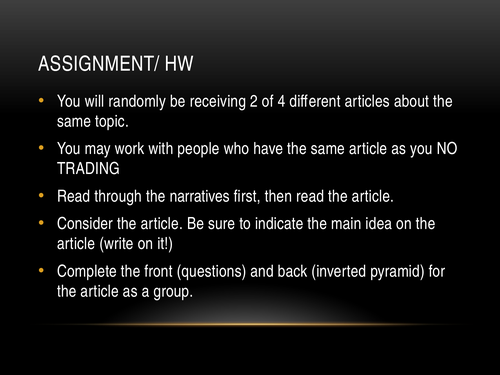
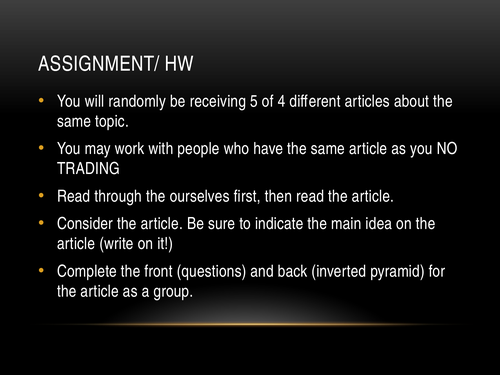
2: 2 -> 5 (254, 101)
narratives: narratives -> ourselves (200, 196)
